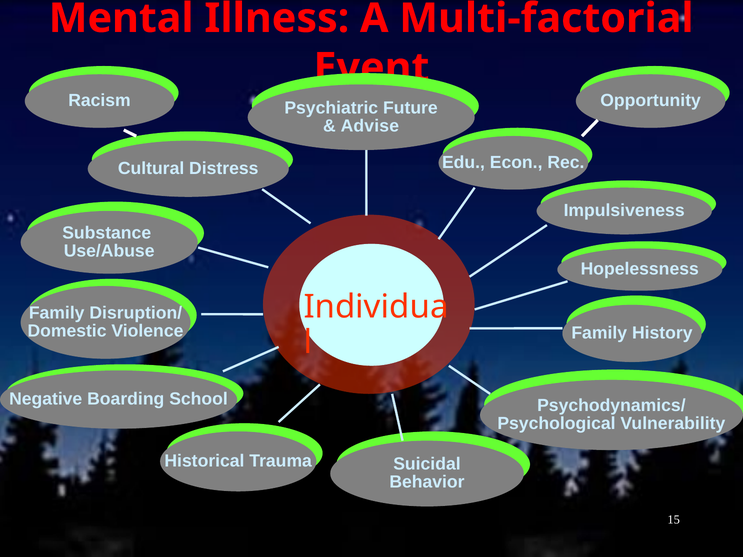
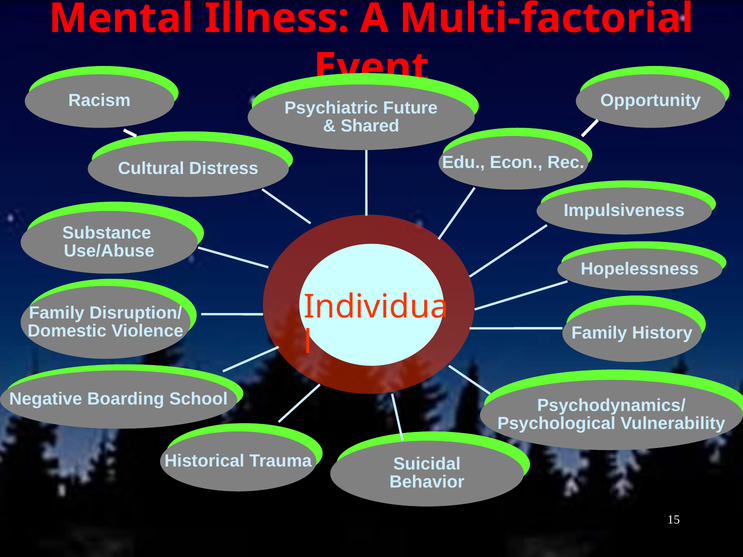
Advise: Advise -> Shared (370, 126)
